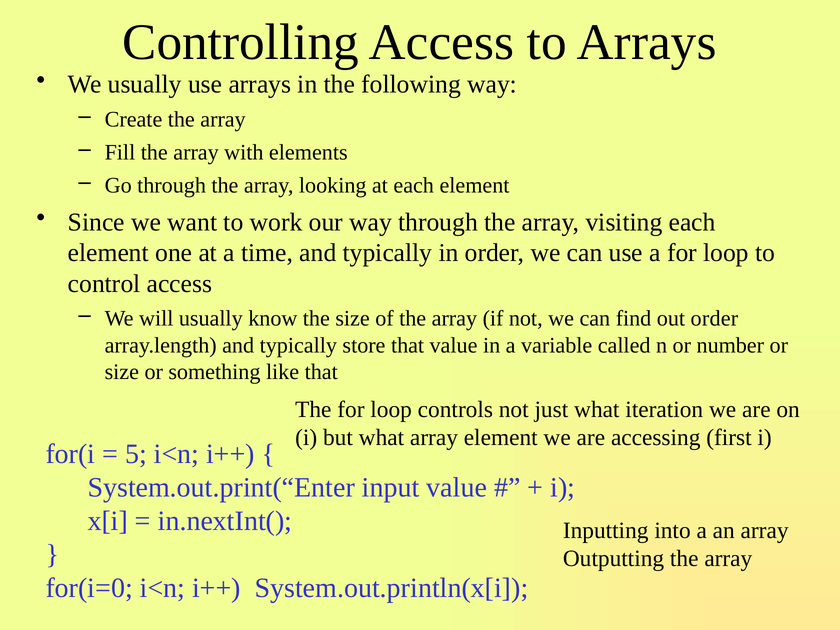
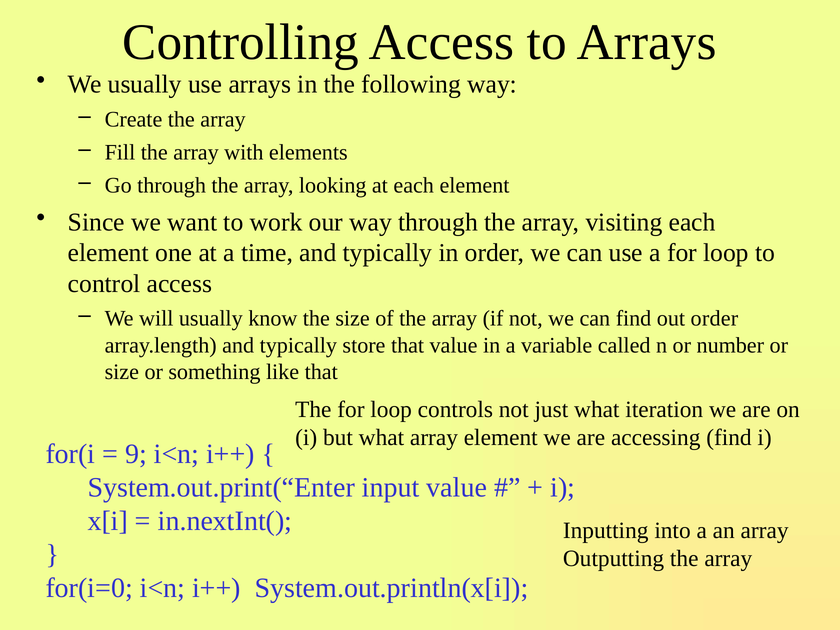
accessing first: first -> find (729, 438)
5: 5 -> 9 (136, 454)
